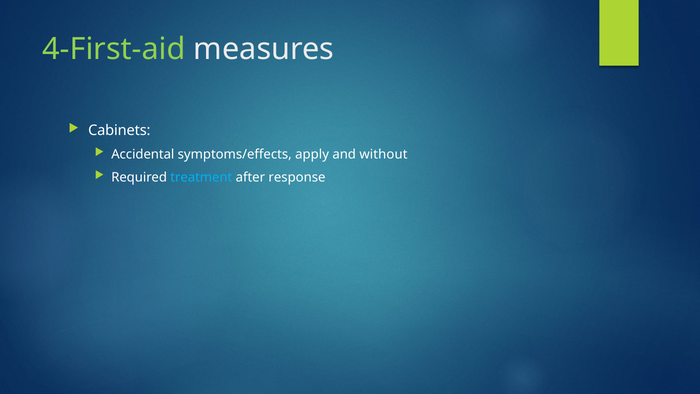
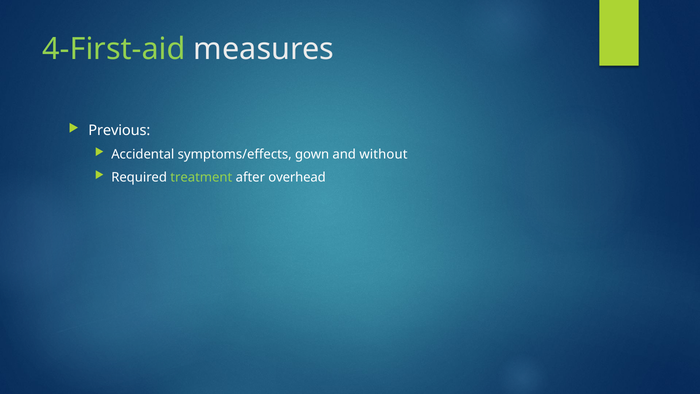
Cabinets: Cabinets -> Previous (119, 130)
apply: apply -> gown (312, 154)
treatment colour: light blue -> light green (201, 177)
response: response -> overhead (297, 177)
